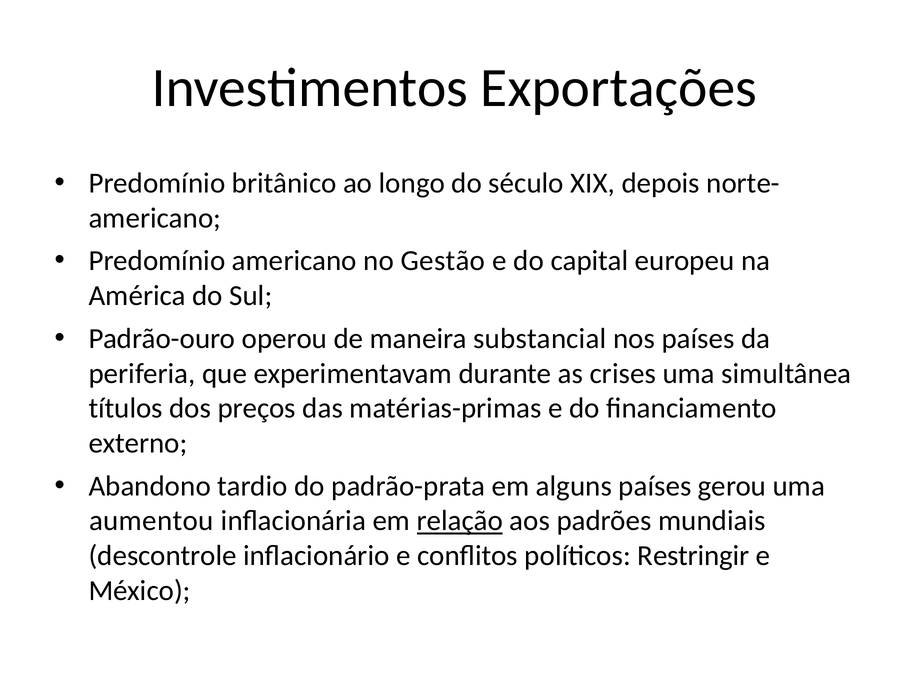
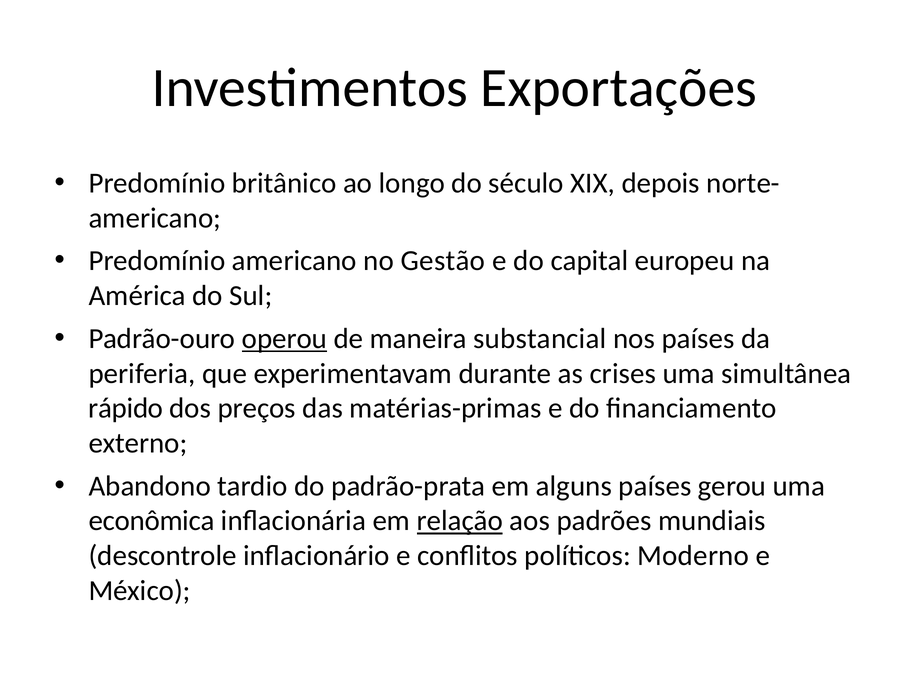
operou underline: none -> present (284, 339)
títulos: títulos -> rápido (126, 408)
aumentou: aumentou -> econômica (152, 521)
Restringir: Restringir -> Moderno (693, 556)
